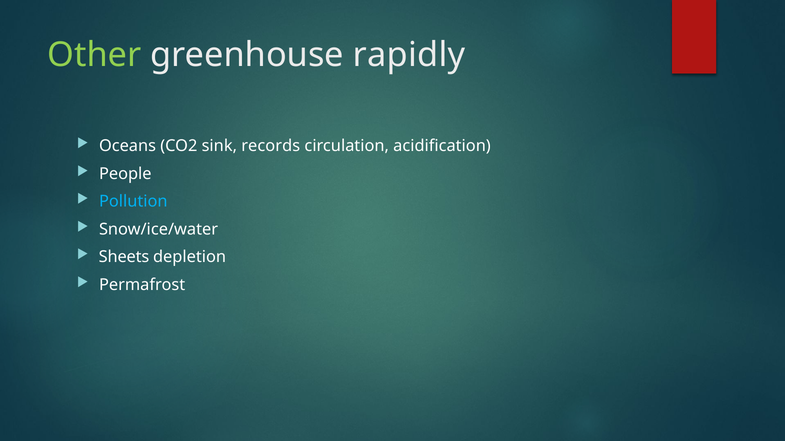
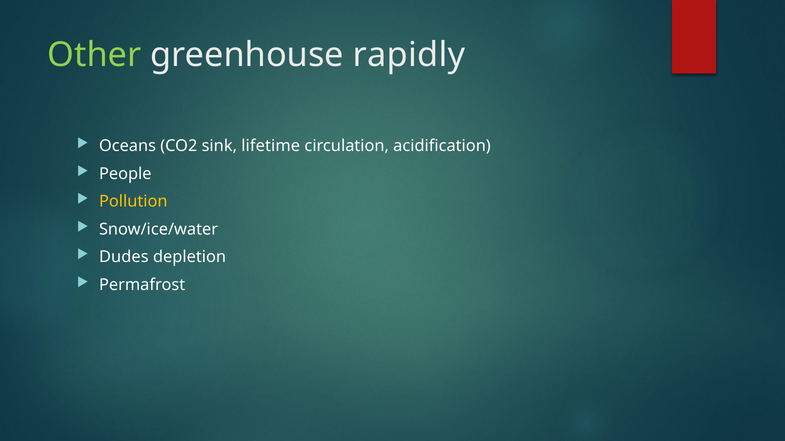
records: records -> lifetime (271, 146)
Pollution colour: light blue -> yellow (133, 202)
Sheets: Sheets -> Dudes (124, 257)
